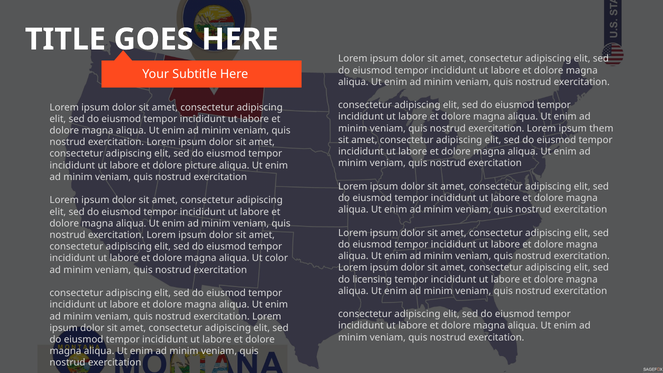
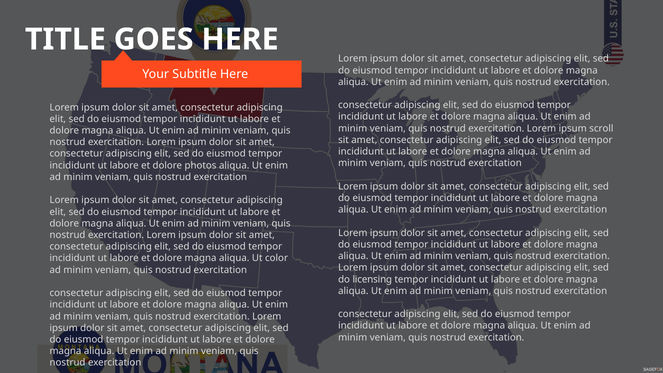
them: them -> scroll (601, 128)
picture: picture -> photos (201, 165)
